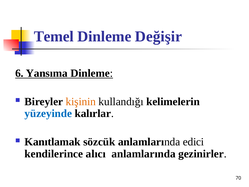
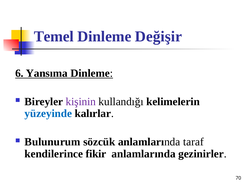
kişinin colour: orange -> purple (81, 101)
Kanıtlamak: Kanıtlamak -> Bulunurum (53, 142)
edici: edici -> taraf (193, 142)
alıcı: alıcı -> fikir (96, 154)
